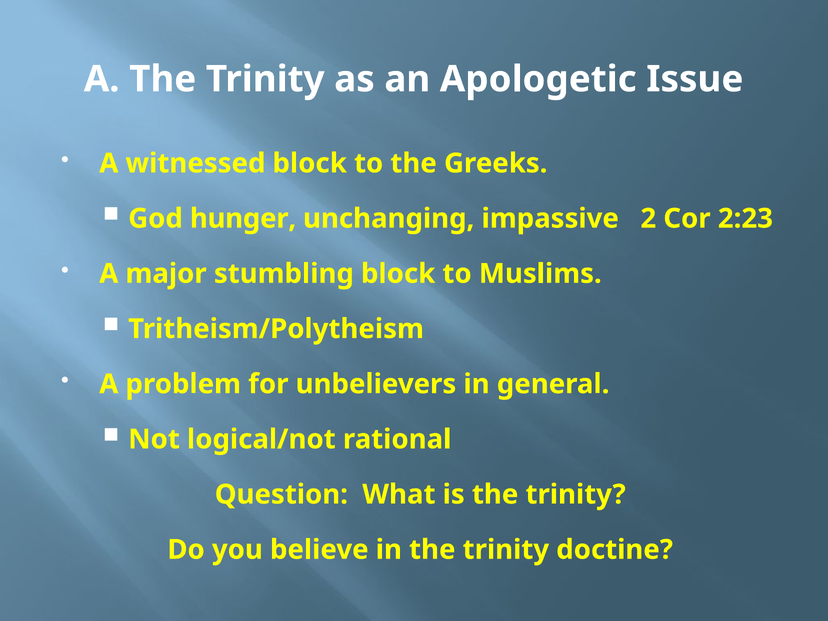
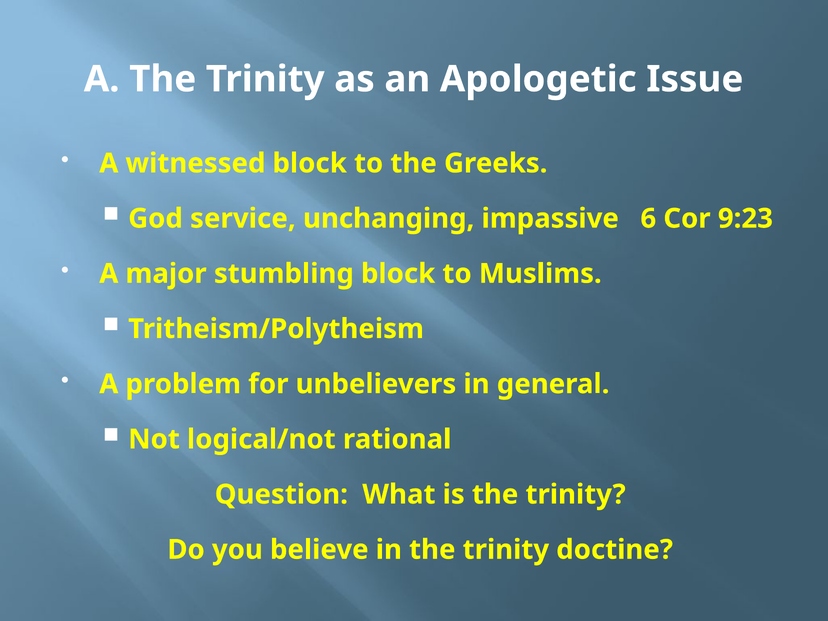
hunger: hunger -> service (243, 219)
2: 2 -> 6 (648, 219)
2:23: 2:23 -> 9:23 (745, 219)
